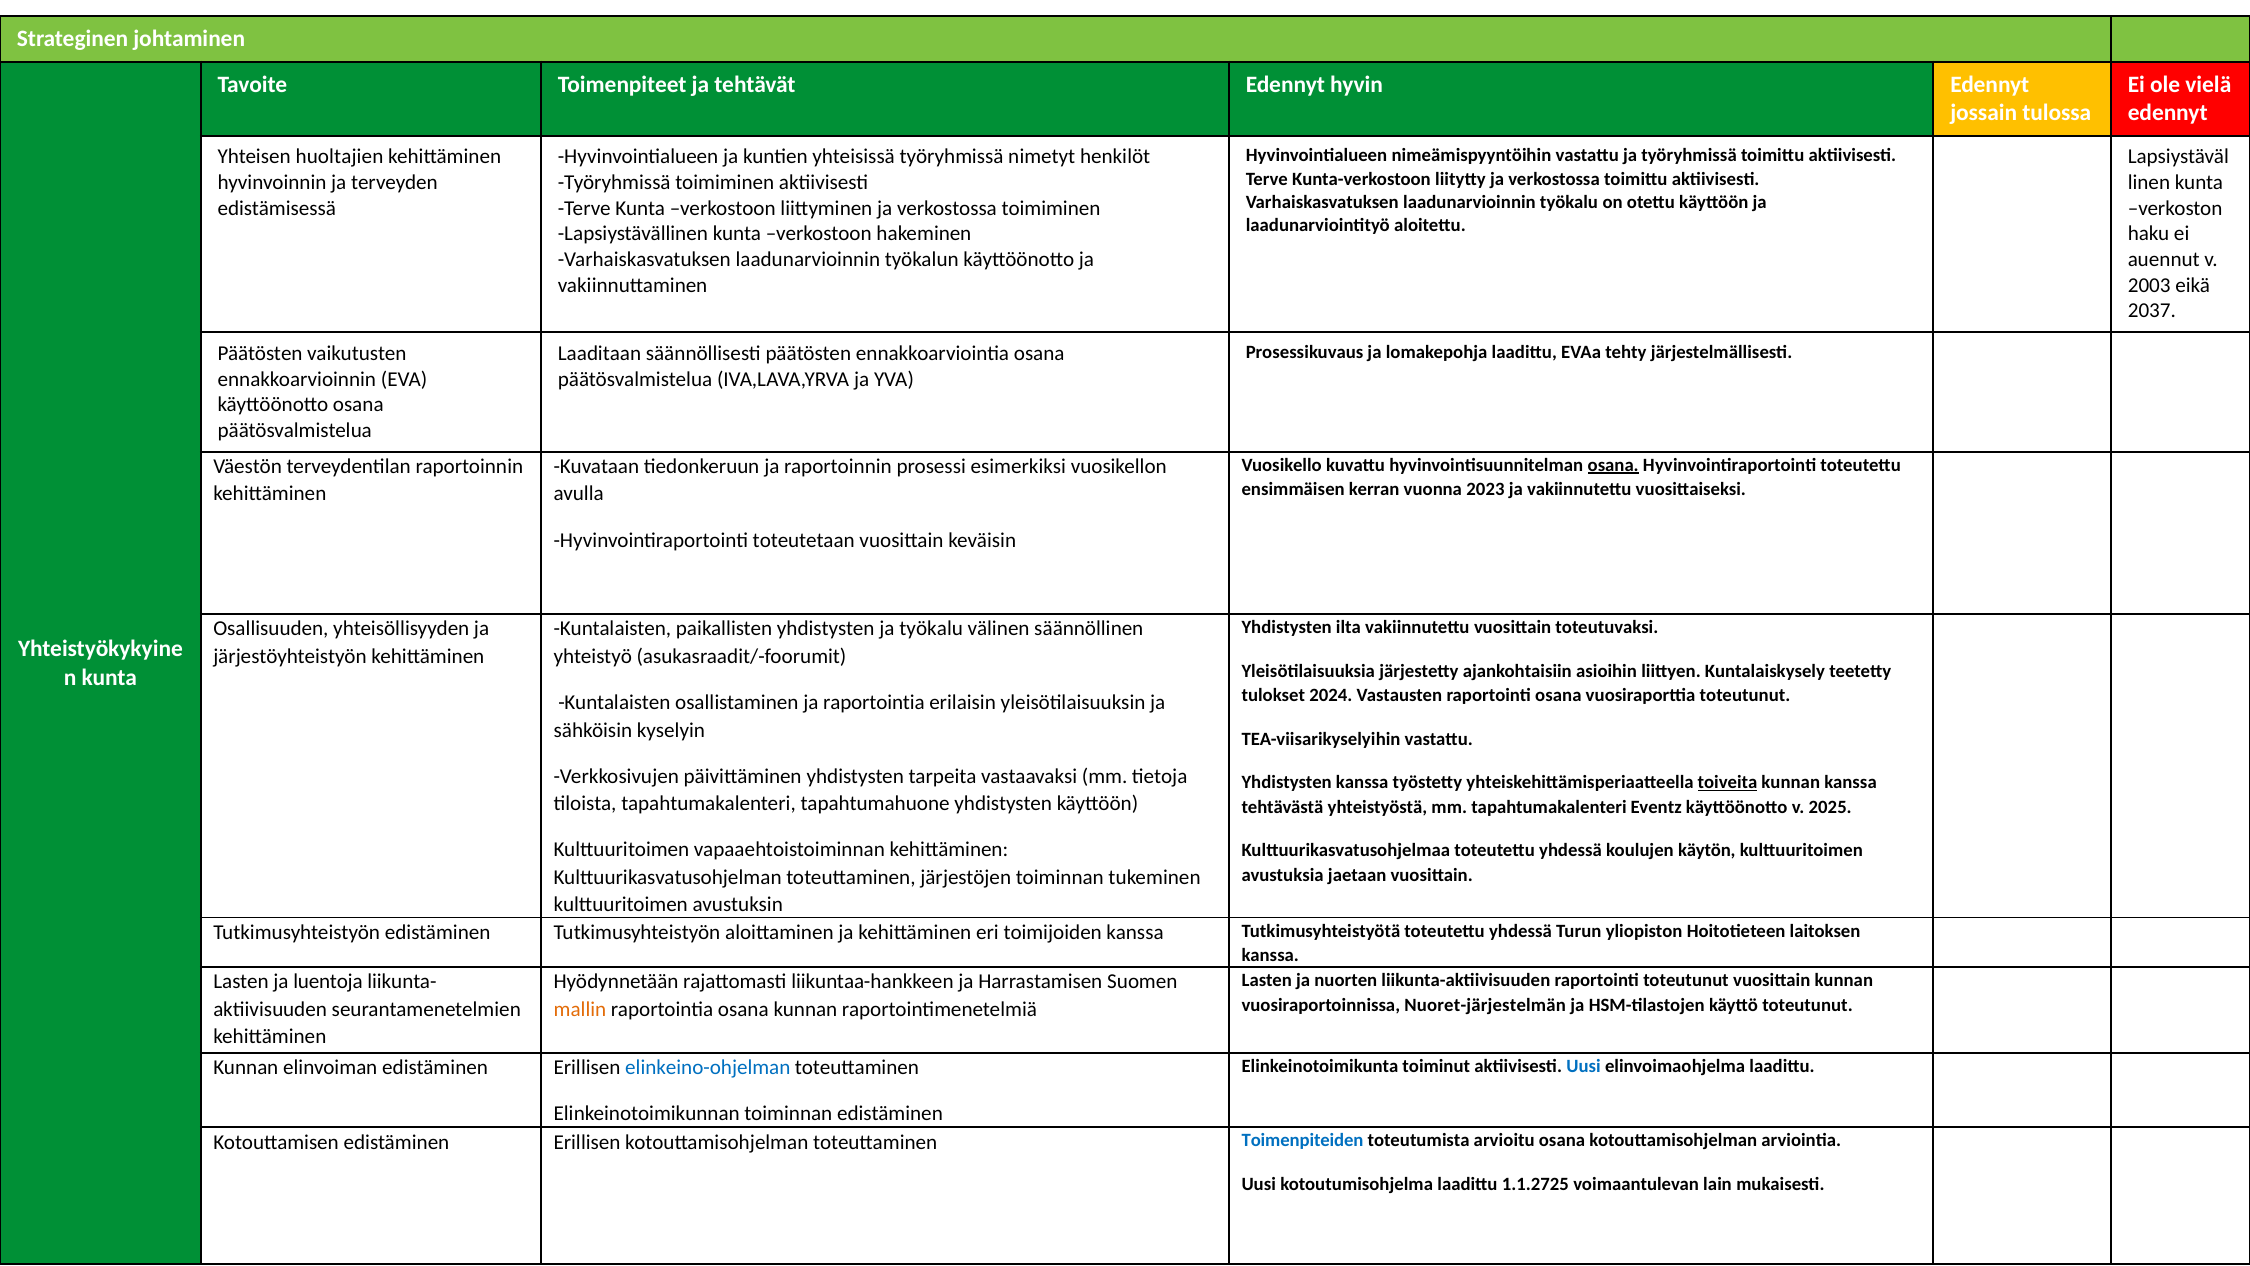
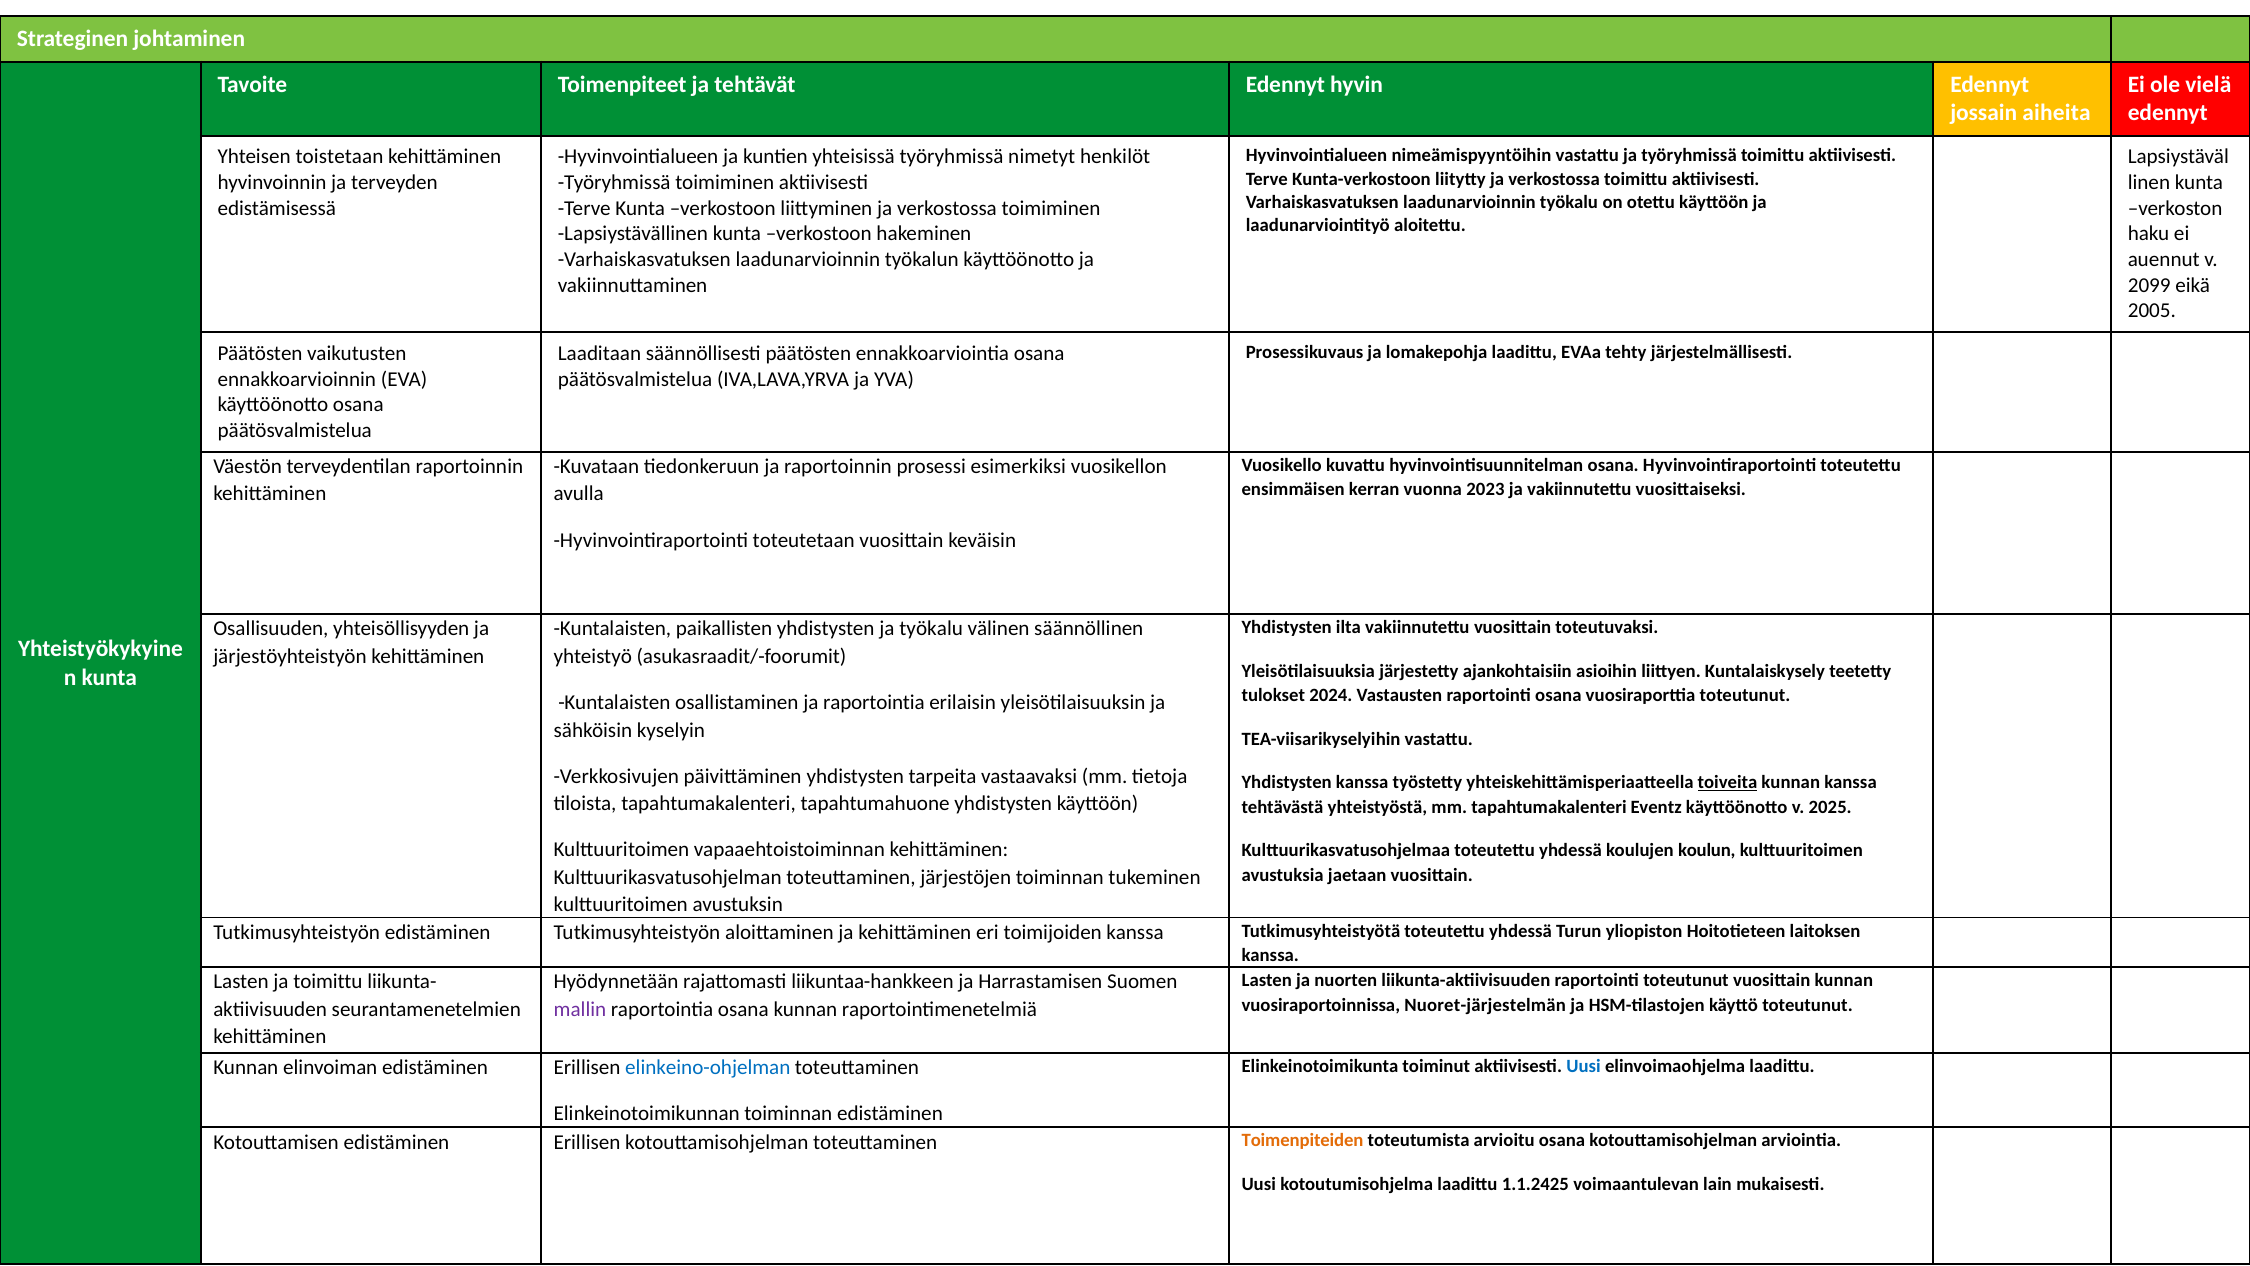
tulossa: tulossa -> aiheita (2057, 113)
huoltajien: huoltajien -> toistetaan (340, 157)
2003: 2003 -> 2099 (2149, 285)
2037: 2037 -> 2005 (2152, 311)
osana underline: present -> none (1613, 465)
käytön: käytön -> koulun (1707, 850)
ja luentoja: luentoja -> toimittu (328, 981)
mallin colour: orange -> purple (580, 1009)
Toimenpiteiden colour: blue -> orange (1303, 1140)
1.1.2725: 1.1.2725 -> 1.1.2425 (1535, 1184)
